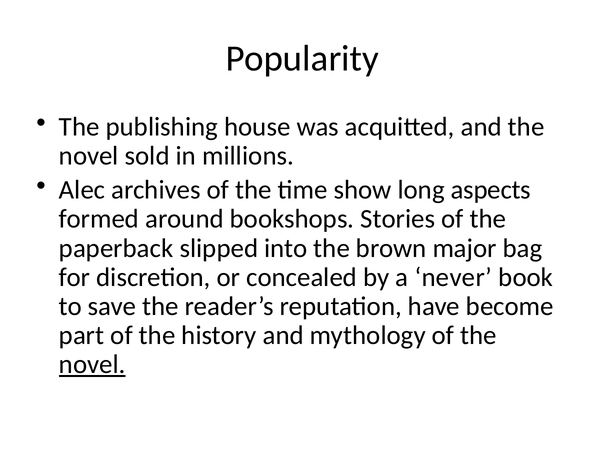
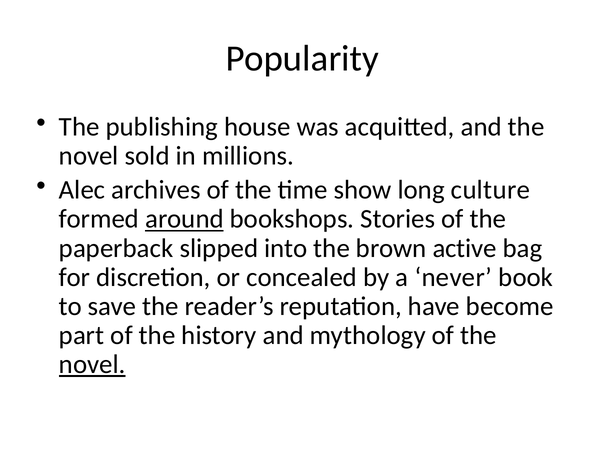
aspects: aspects -> culture (491, 190)
around underline: none -> present (184, 219)
major: major -> active (465, 248)
